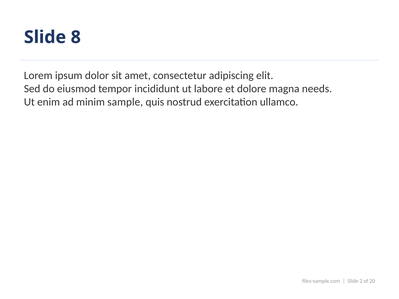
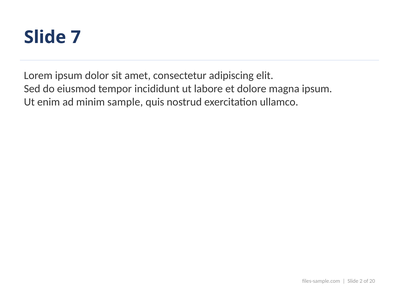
8: 8 -> 7 (76, 37)
magna needs: needs -> ipsum (317, 89)
